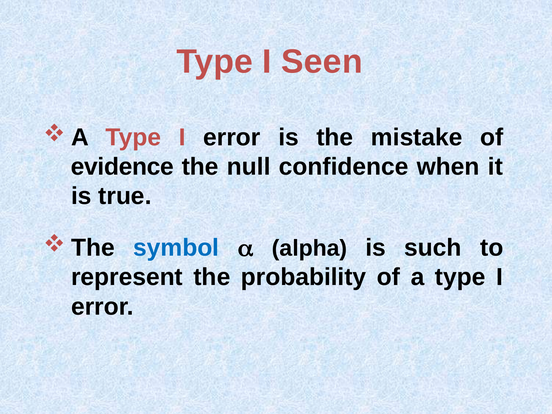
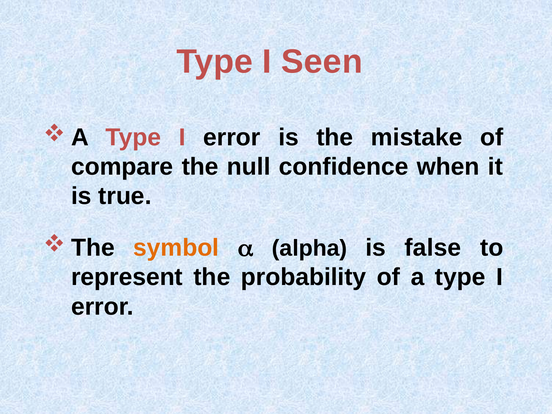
evidence: evidence -> compare (122, 167)
symbol colour: blue -> orange (176, 248)
such: such -> false (433, 248)
